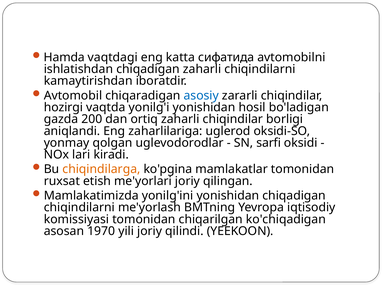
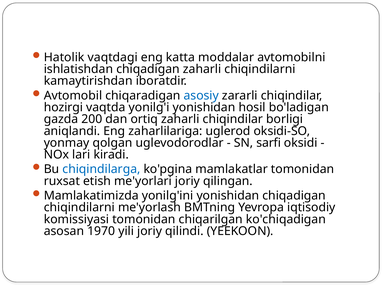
Hamda: Hamda -> Hatolik (64, 57)
сифатида: сифатида -> moddalar (226, 57)
chiqindilarga colour: orange -> blue (101, 170)
